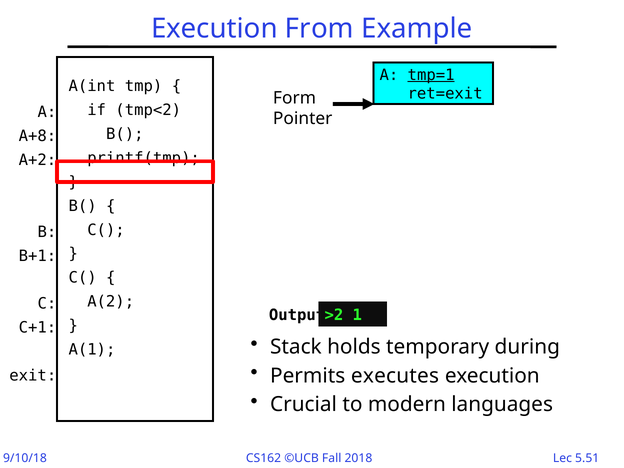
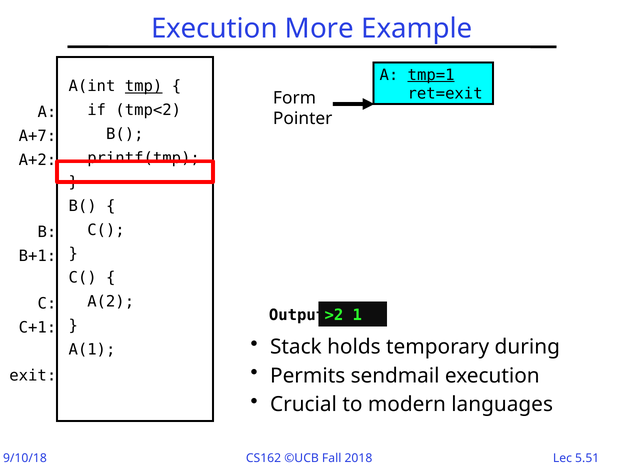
From: From -> More (319, 28)
tmp underline: none -> present (144, 86)
A+8: A+8 -> A+7 (37, 136)
executes: executes -> sendmail (395, 376)
